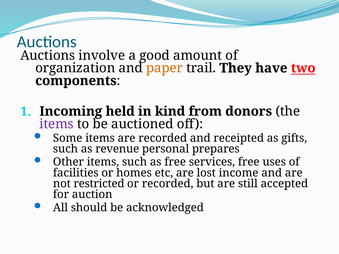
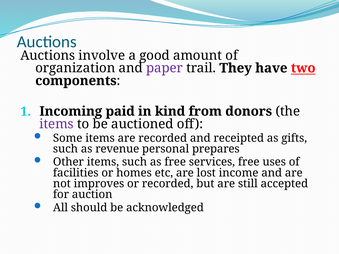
paper colour: orange -> purple (165, 68)
held: held -> paid (120, 111)
restricted: restricted -> improves (99, 184)
